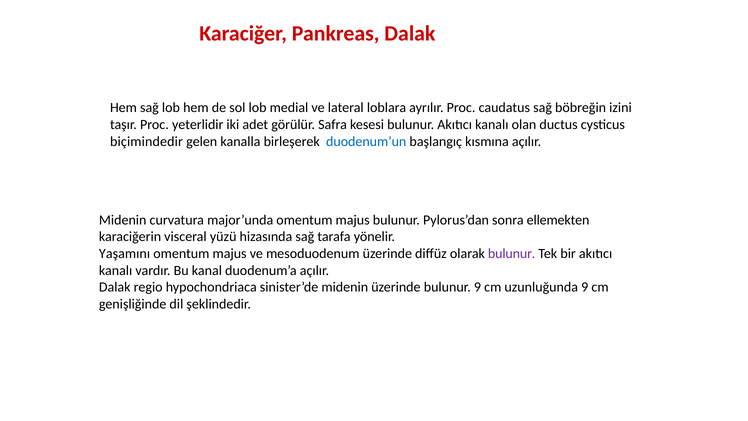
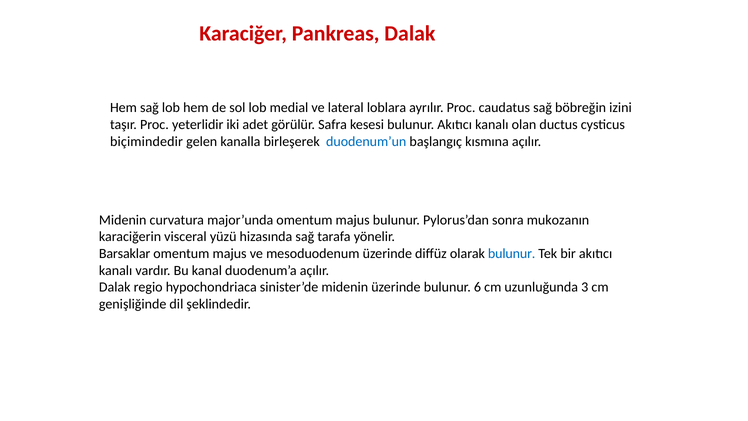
ellemekten: ellemekten -> mukozanın (558, 220)
Yaşamını: Yaşamını -> Barsaklar (125, 253)
bulunur colour: purple -> blue (512, 253)
bulunur 9: 9 -> 6 (477, 287)
uzunluğunda 9: 9 -> 3 (585, 287)
